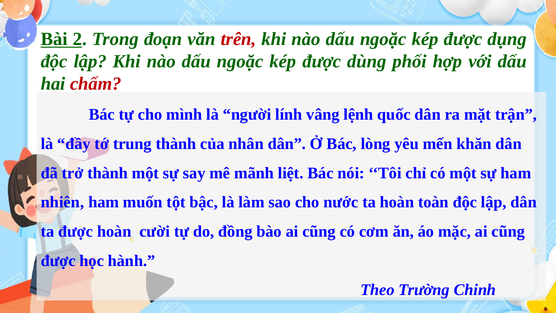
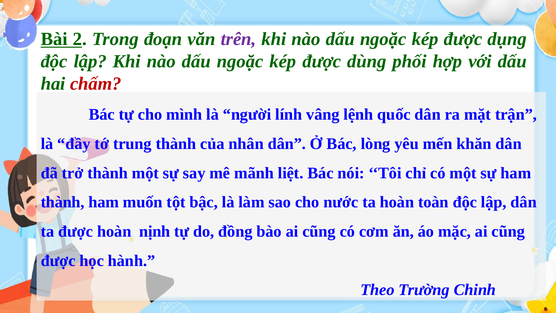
trên colour: red -> purple (238, 39)
nhiên: nhiên -> thành (63, 202)
cười: cười -> nịnh (155, 231)
